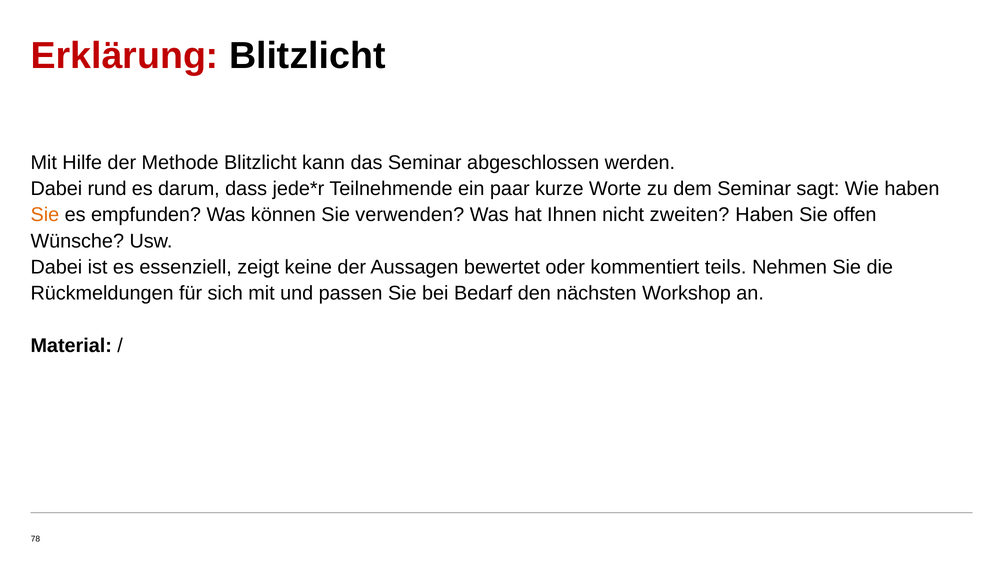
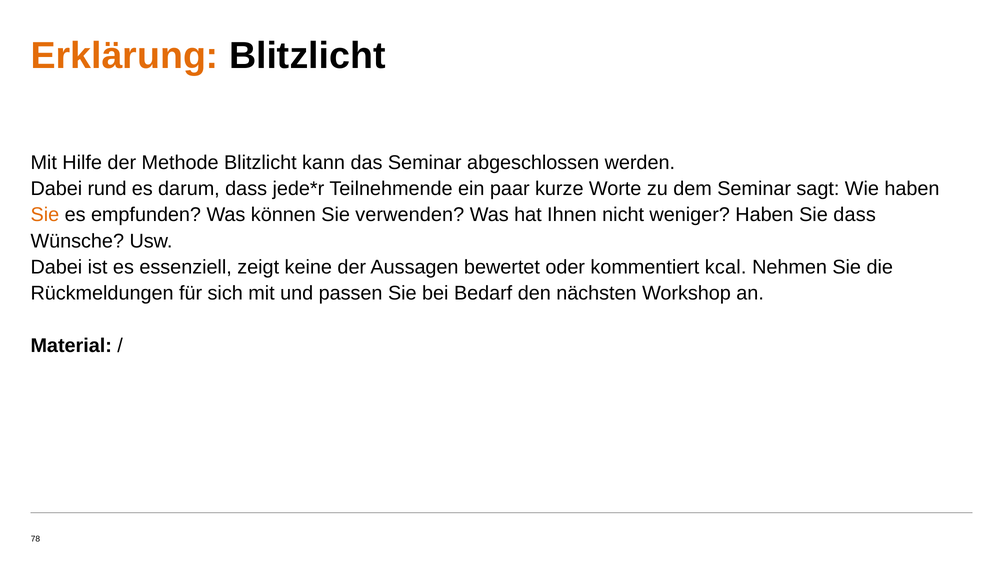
Erklärung colour: red -> orange (125, 56)
zweiten: zweiten -> weniger (690, 215)
Sie offen: offen -> dass (855, 215)
teils: teils -> kcal (726, 267)
